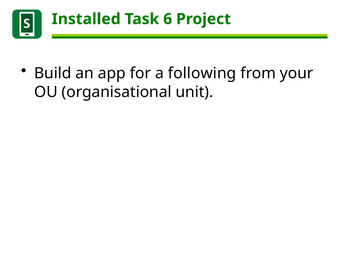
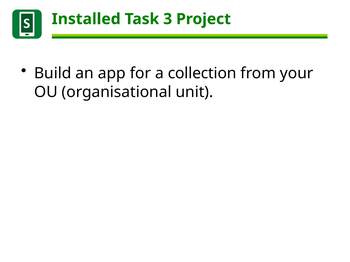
6: 6 -> 3 (168, 19)
following: following -> collection (202, 73)
